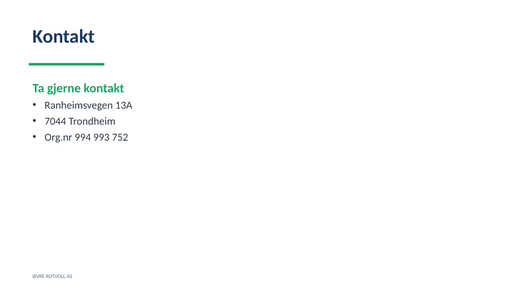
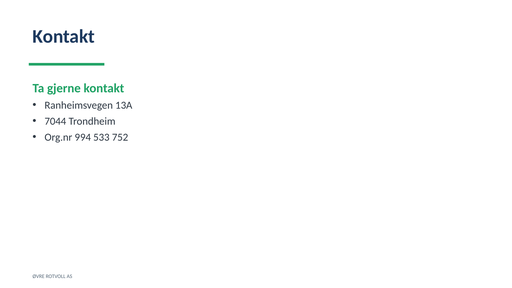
993: 993 -> 533 (101, 137)
